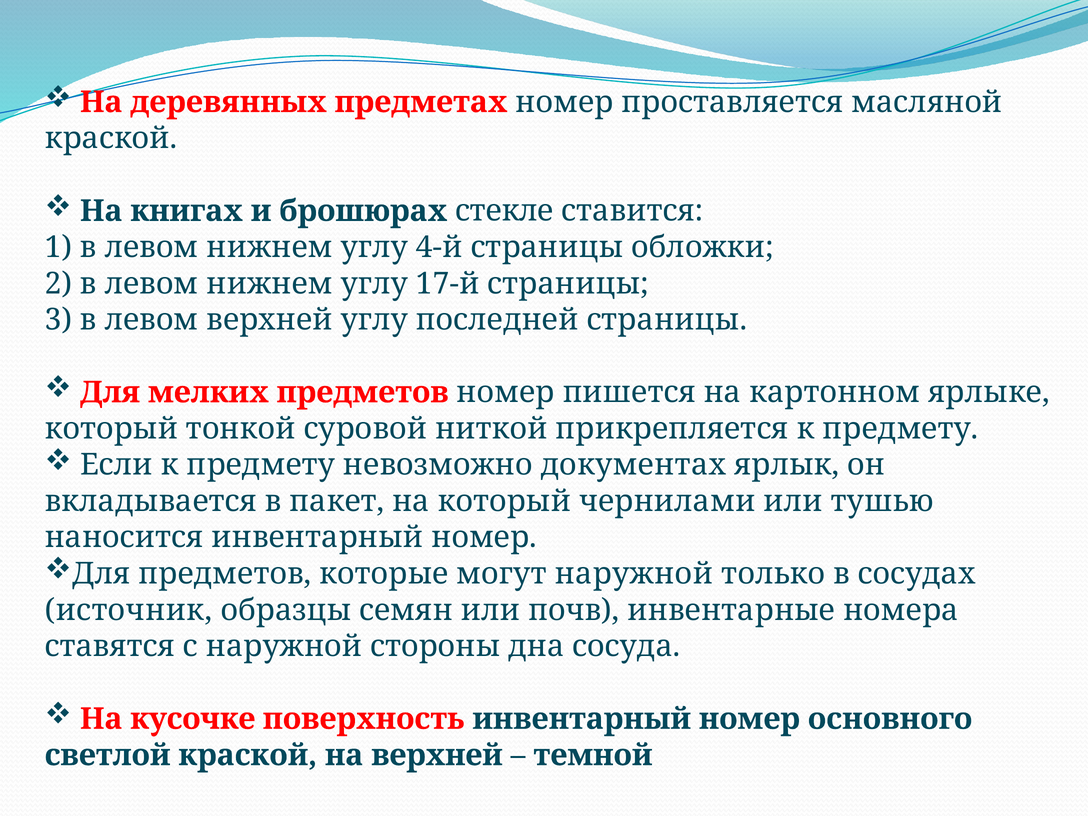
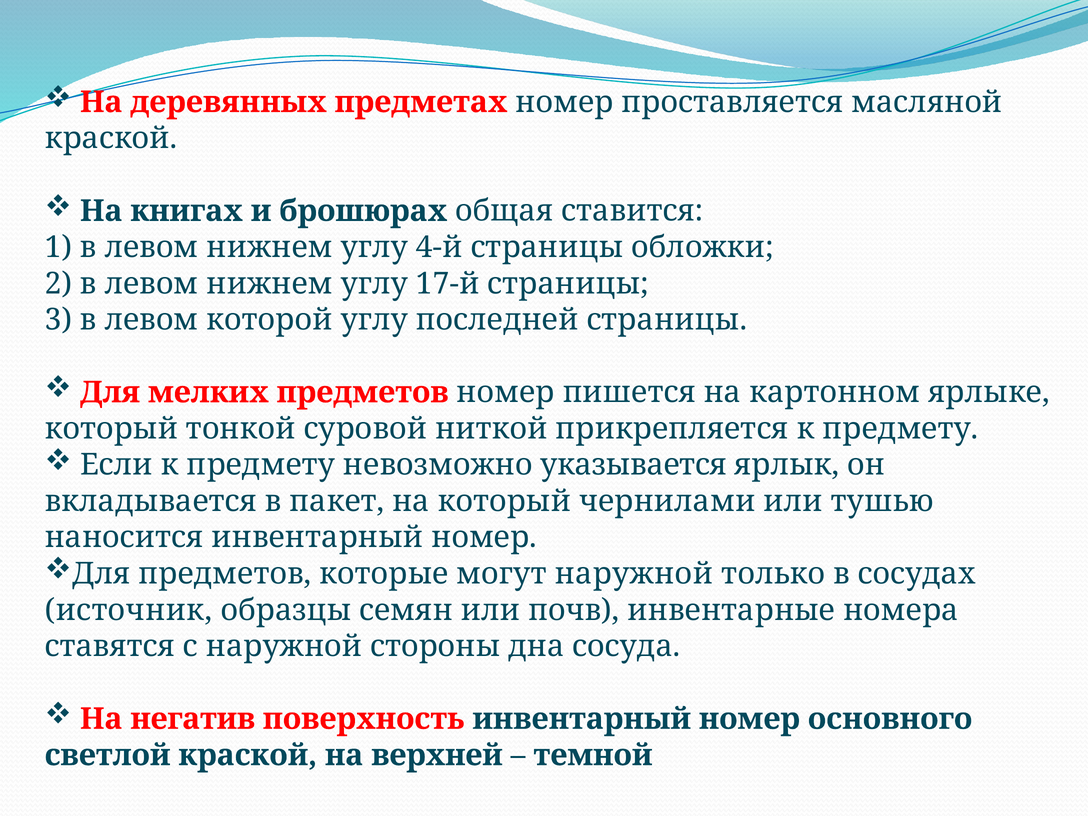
стекле: стекле -> общая (504, 211)
левом верхней: верхней -> которой (270, 320)
документах: документах -> указывается (634, 465)
кусочке: кусочке -> негатив (193, 719)
